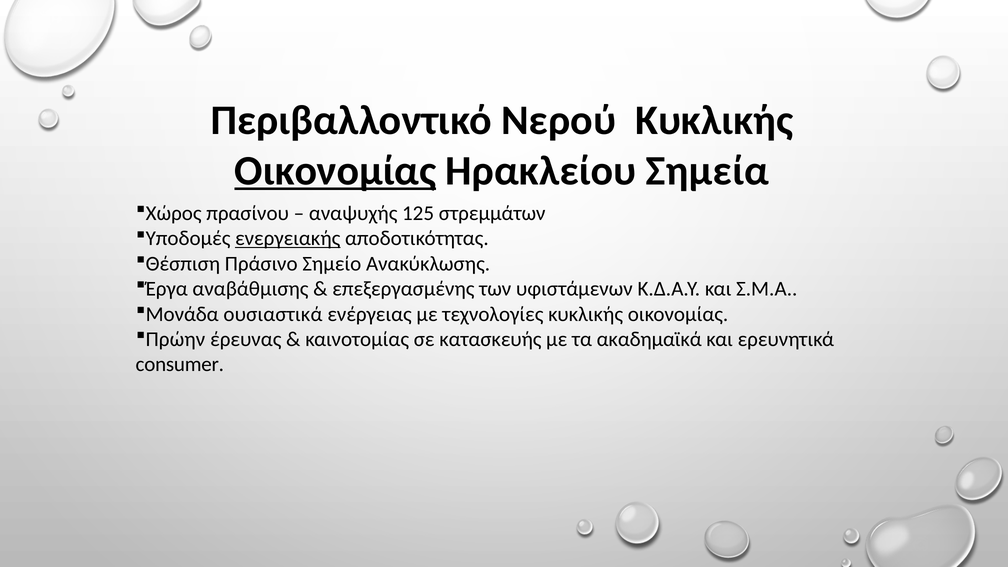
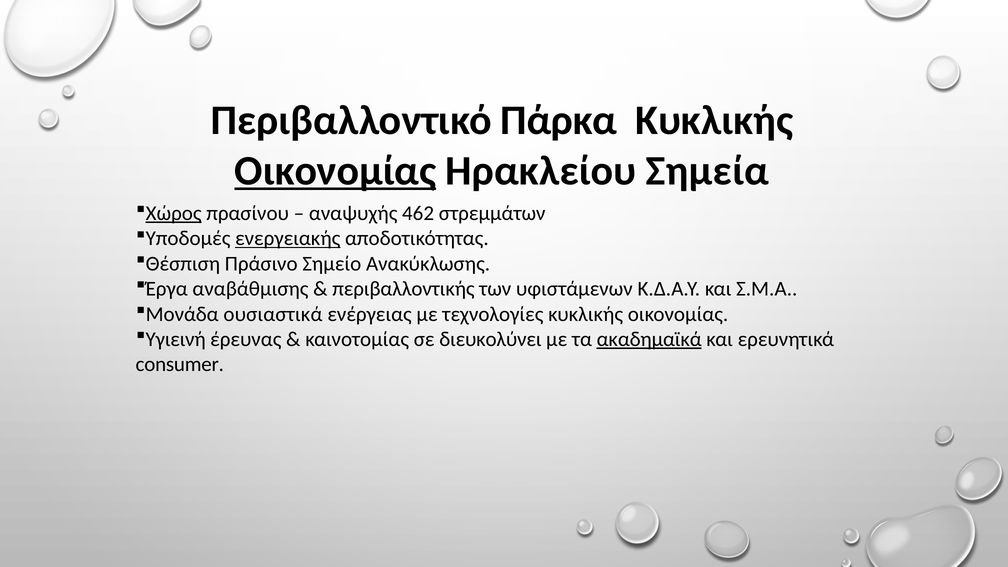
Νερού: Νερού -> Πάρκα (559, 120)
Χώρος underline: none -> present (174, 213)
125: 125 -> 462 (418, 213)
επεξεργασμένης: επεξεργασμένης -> περιβαλλοντικής (403, 289)
Πρώην: Πρώην -> Υγιεινή (176, 339)
κατασκευής: κατασκευής -> διευκολύνει (490, 339)
ακαδημαϊκά underline: none -> present (649, 339)
